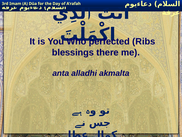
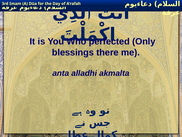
Ribs: Ribs -> Only (144, 41)
